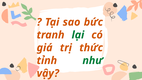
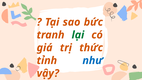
như colour: green -> blue (93, 60)
